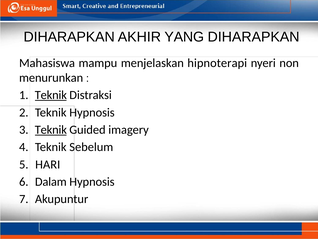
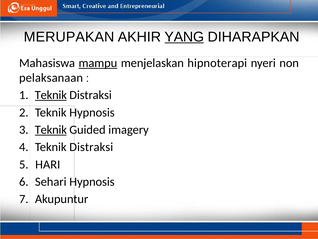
DIHARAPKAN: DIHARAPKAN -> MERUPAKAN (69, 37)
YANG underline: none -> present (184, 37)
mampu underline: none -> present (98, 63)
menurunkan: menurunkan -> pelaksanaan (51, 78)
Sebelum: Sebelum -> Distraksi (91, 147)
Dalam: Dalam -> Sehari (51, 181)
